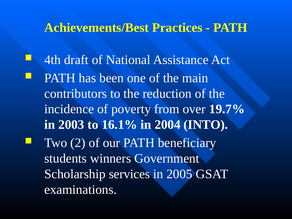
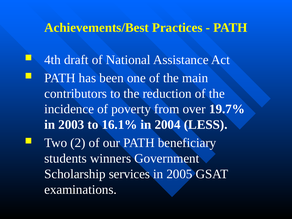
INTO: INTO -> LESS (206, 125)
